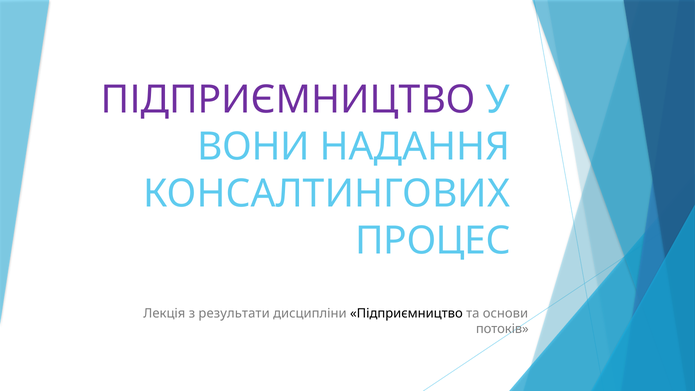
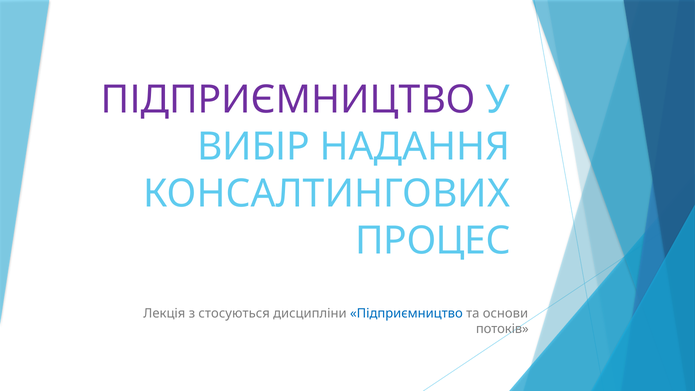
ВОНИ: ВОНИ -> ВИБІР (253, 147)
результати: результати -> стосуються (234, 313)
Підприємництво colour: black -> blue (406, 313)
